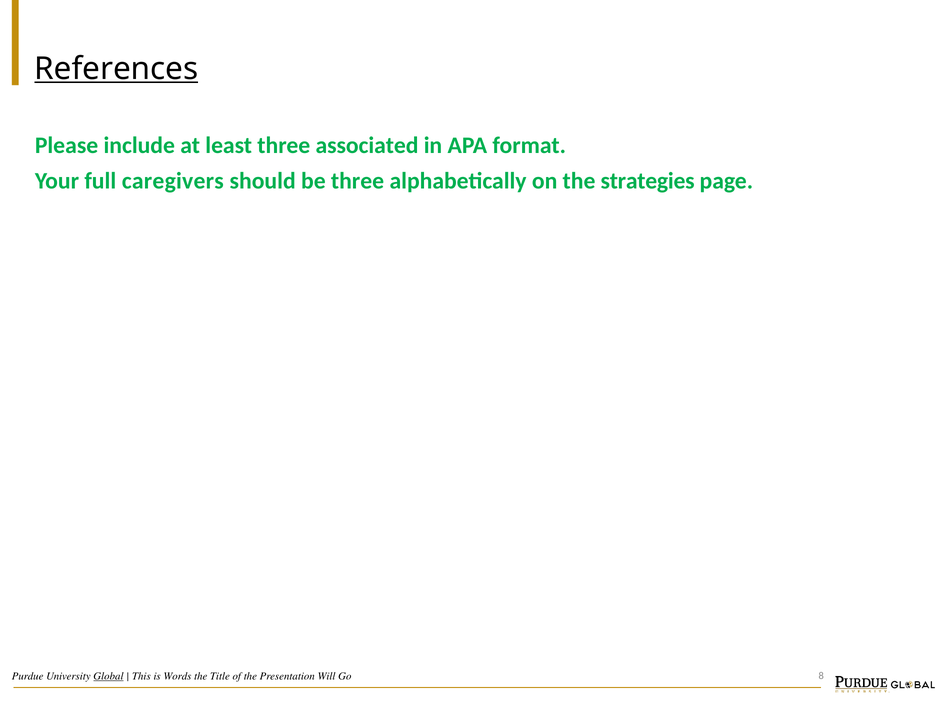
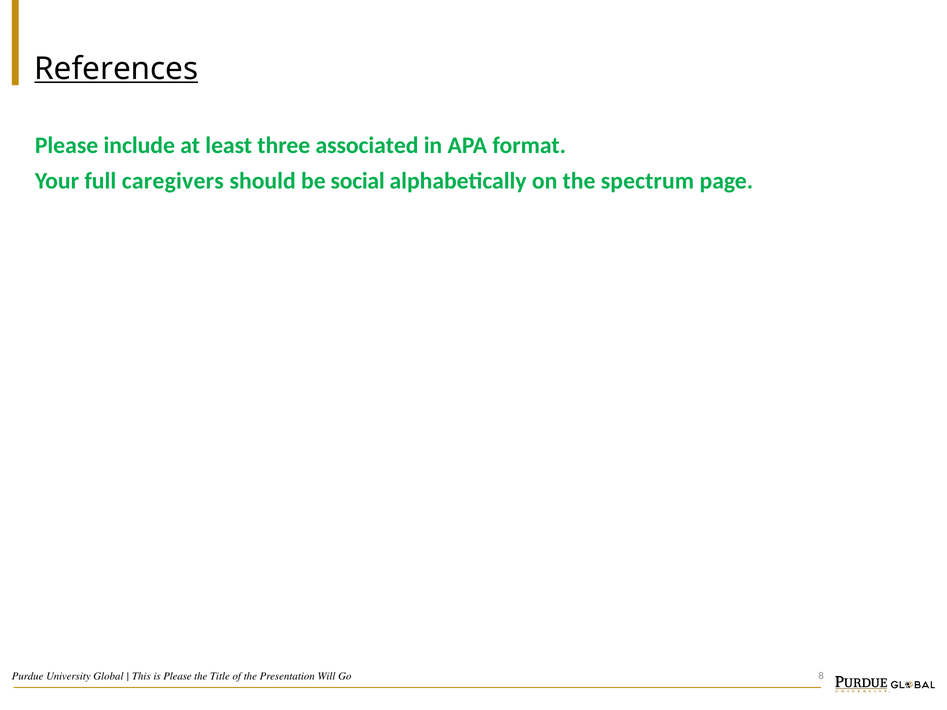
be three: three -> social (358, 181)
strategies: strategies -> spectrum (647, 181)
Global underline: present -> none (108, 676)
is Words: Words -> Please (177, 676)
